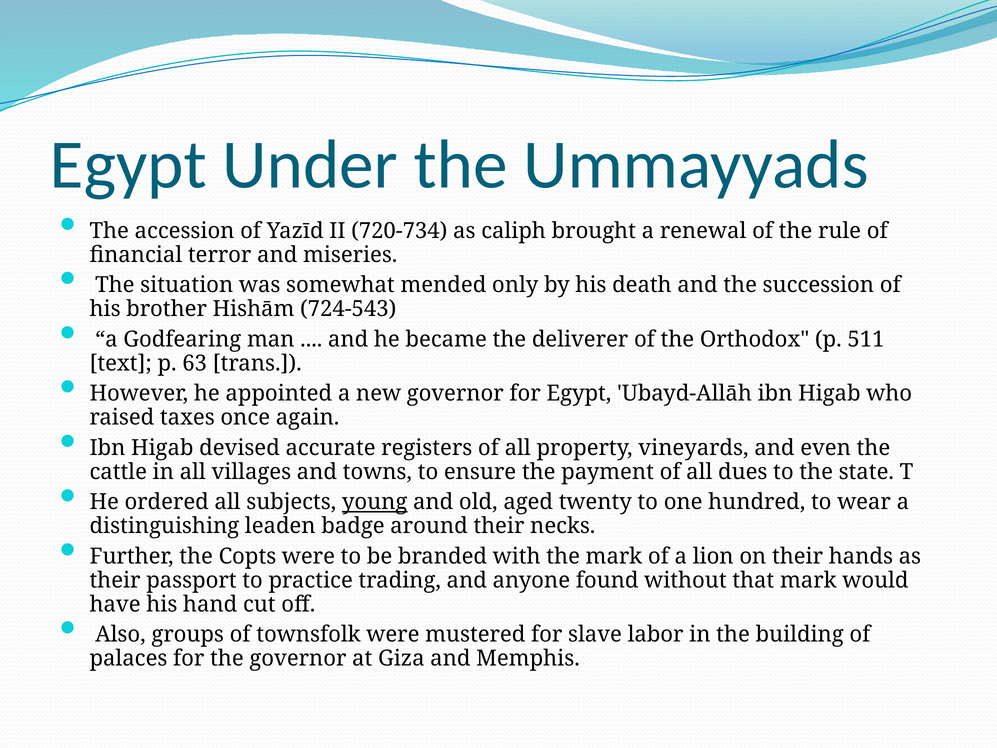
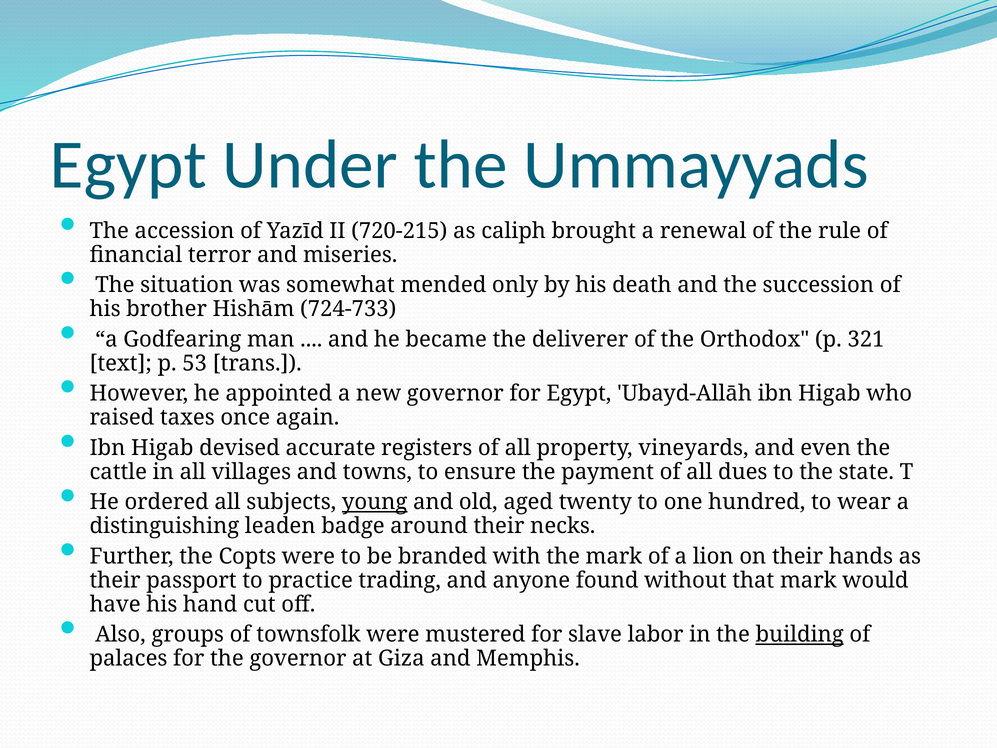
720-734: 720-734 -> 720-215 (399, 231)
724-543: 724-543 -> 724-733 (348, 309)
511: 511 -> 321 (866, 339)
63: 63 -> 53 (195, 363)
building underline: none -> present (800, 634)
